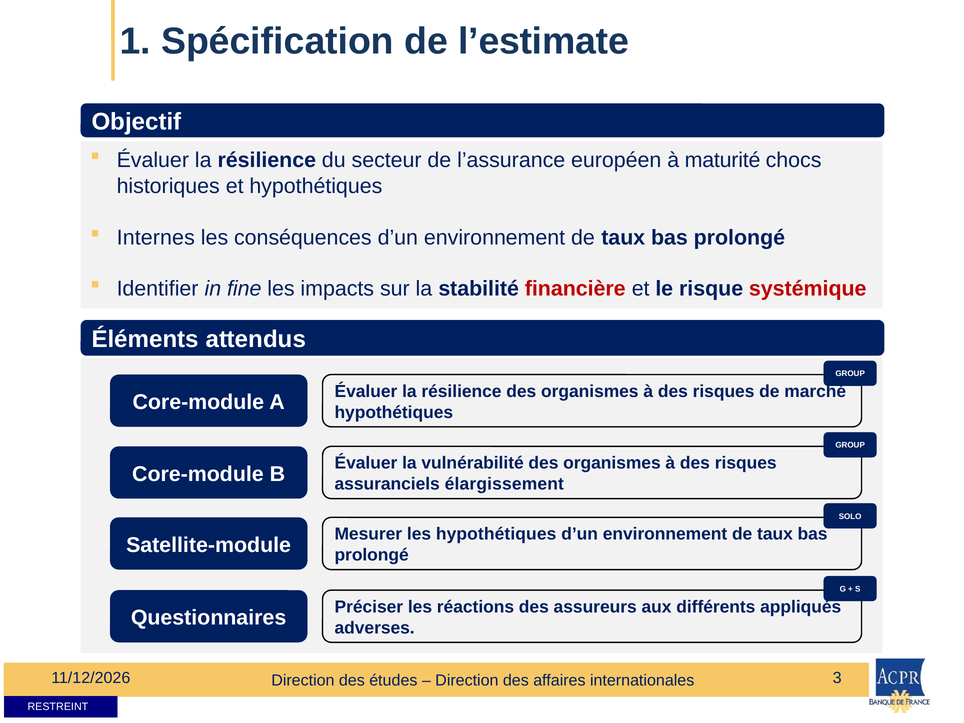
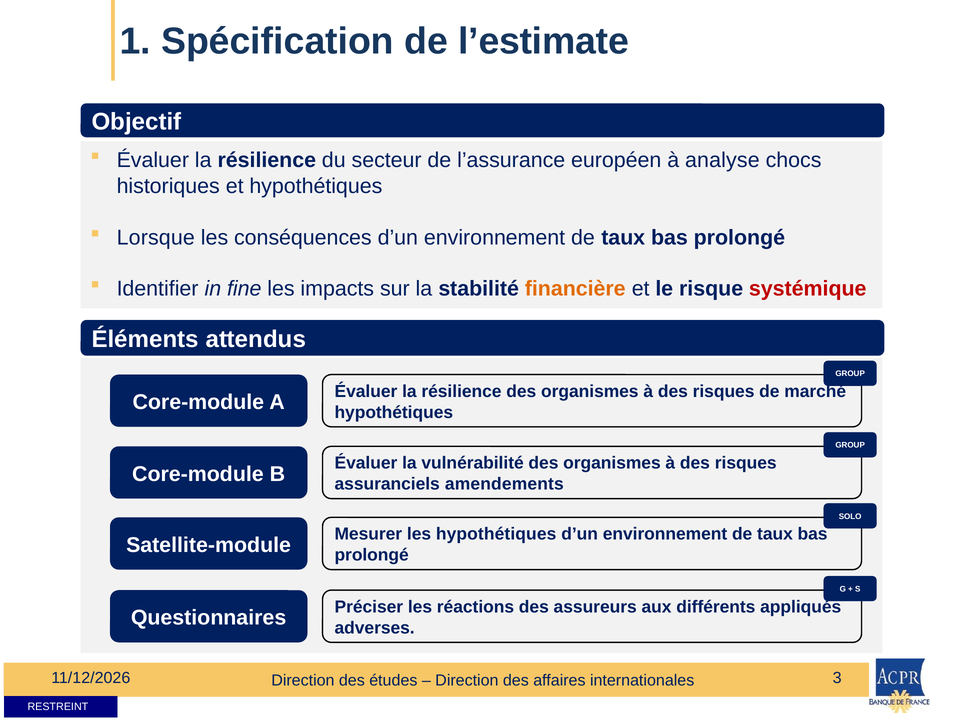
maturité: maturité -> analyse (722, 160)
Internes: Internes -> Lorsque (156, 237)
financière colour: red -> orange (575, 289)
élargissement: élargissement -> amendements (504, 484)
